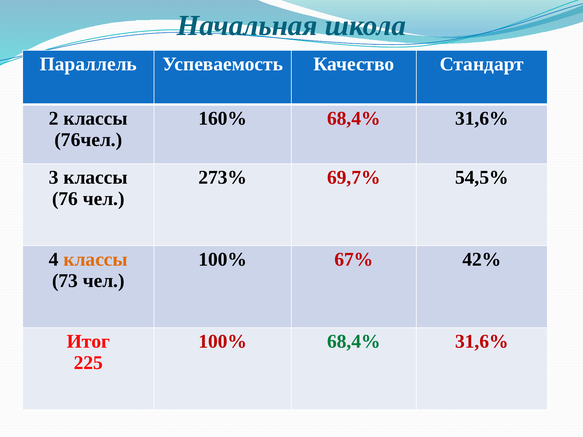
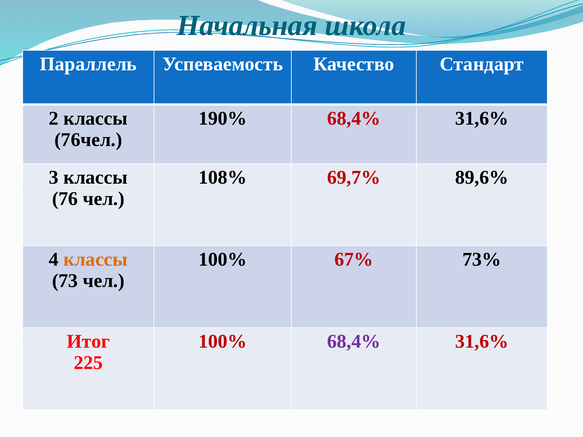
160%: 160% -> 190% (223, 118)
273%: 273% -> 108% (223, 178)
54,5%: 54,5% -> 89,6% (482, 178)
42%: 42% -> 73% (482, 260)
68,4% colour: green -> purple (354, 342)
